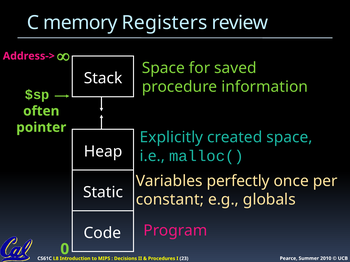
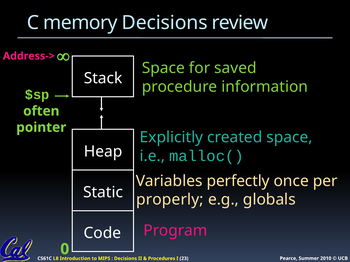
memory Registers: Registers -> Decisions (165, 23)
constant: constant -> properly (170, 200)
